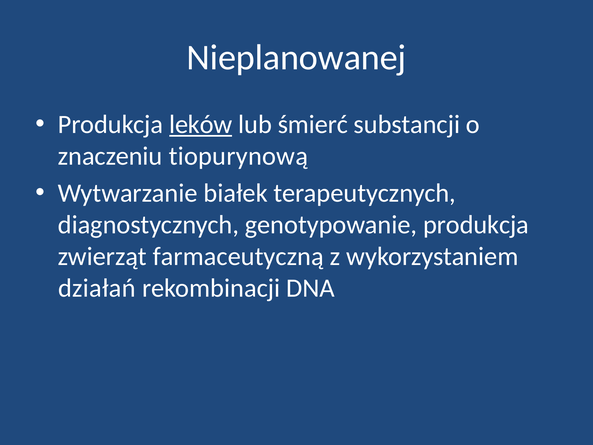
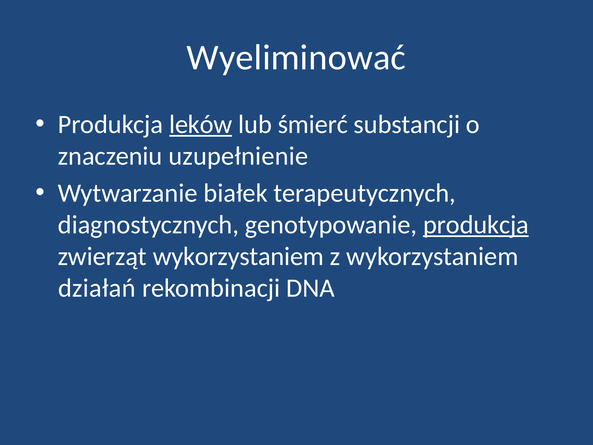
Nieplanowanej: Nieplanowanej -> Wyeliminować (296, 57)
tiopurynową: tiopurynową -> uzupełnienie (238, 156)
produkcja underline: none -> present (476, 225)
zwierząt farmaceutyczną: farmaceutyczną -> wykorzystaniem (238, 256)
